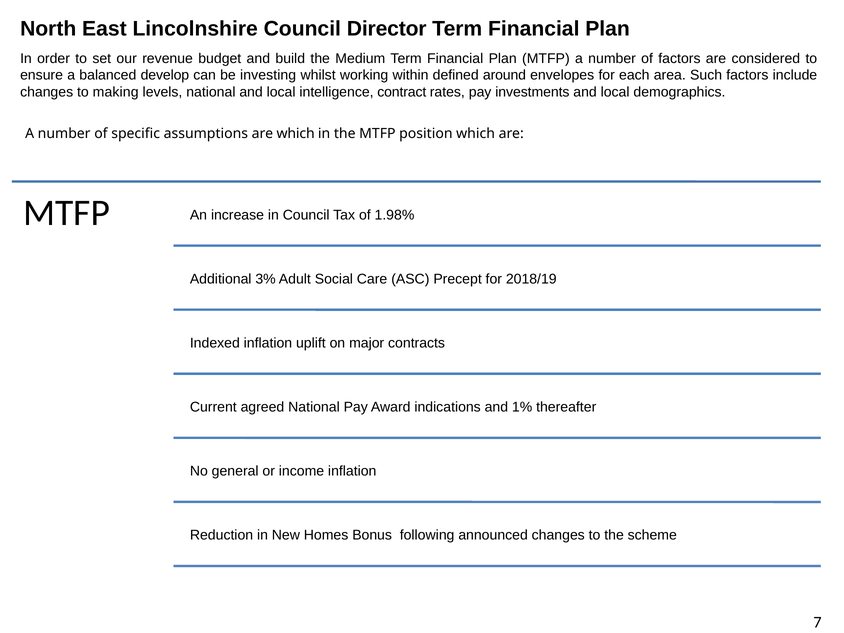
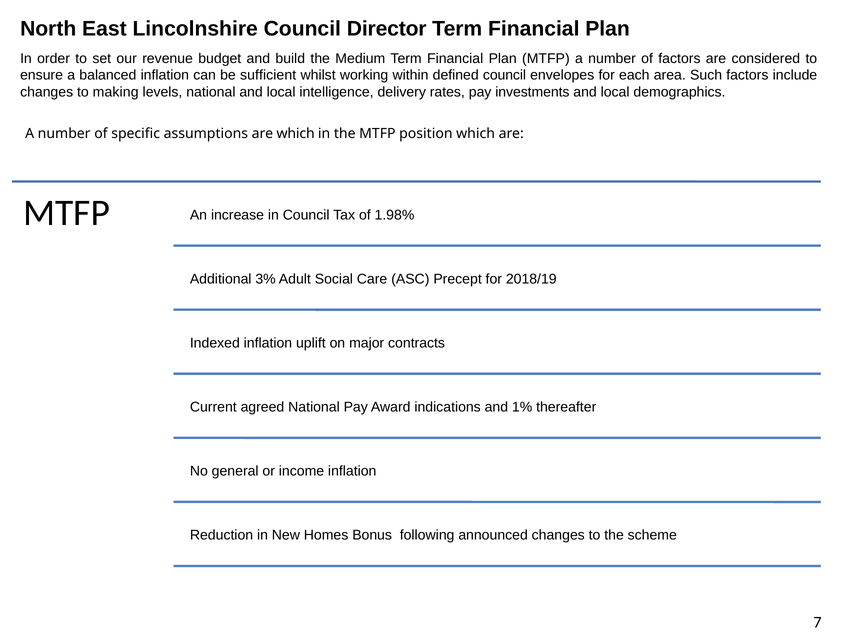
balanced develop: develop -> inflation (165, 75)
investing: investing -> sufficient (268, 75)
defined around: around -> council (504, 75)
contract: contract -> delivery (402, 92)
